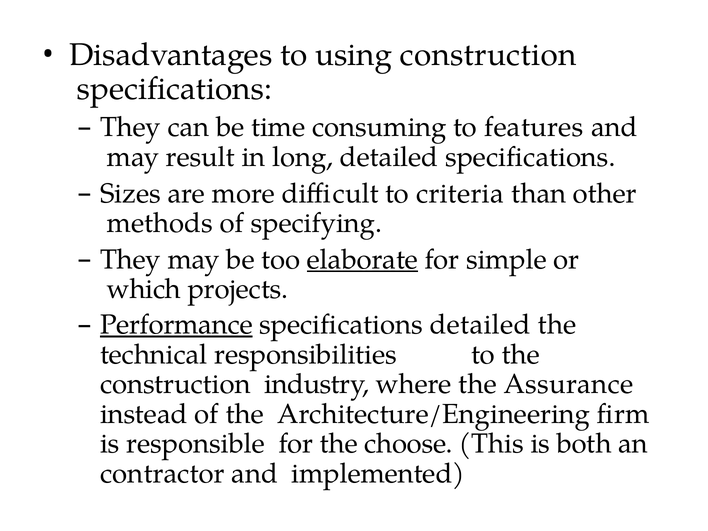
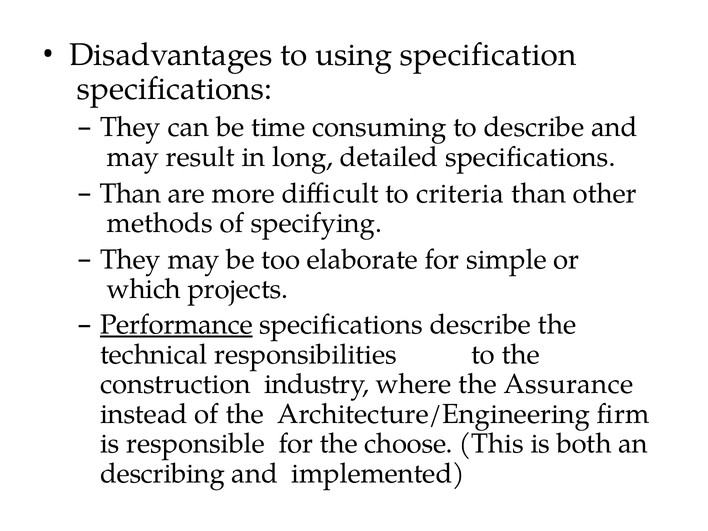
using construction: construction -> specification (488, 55)
to features: features -> describe (534, 127)
Sizes: Sizes -> Than (131, 193)
elaborate underline: present -> none (363, 259)
specifications detailed: detailed -> describe (480, 325)
contractor: contractor -> describing (163, 473)
